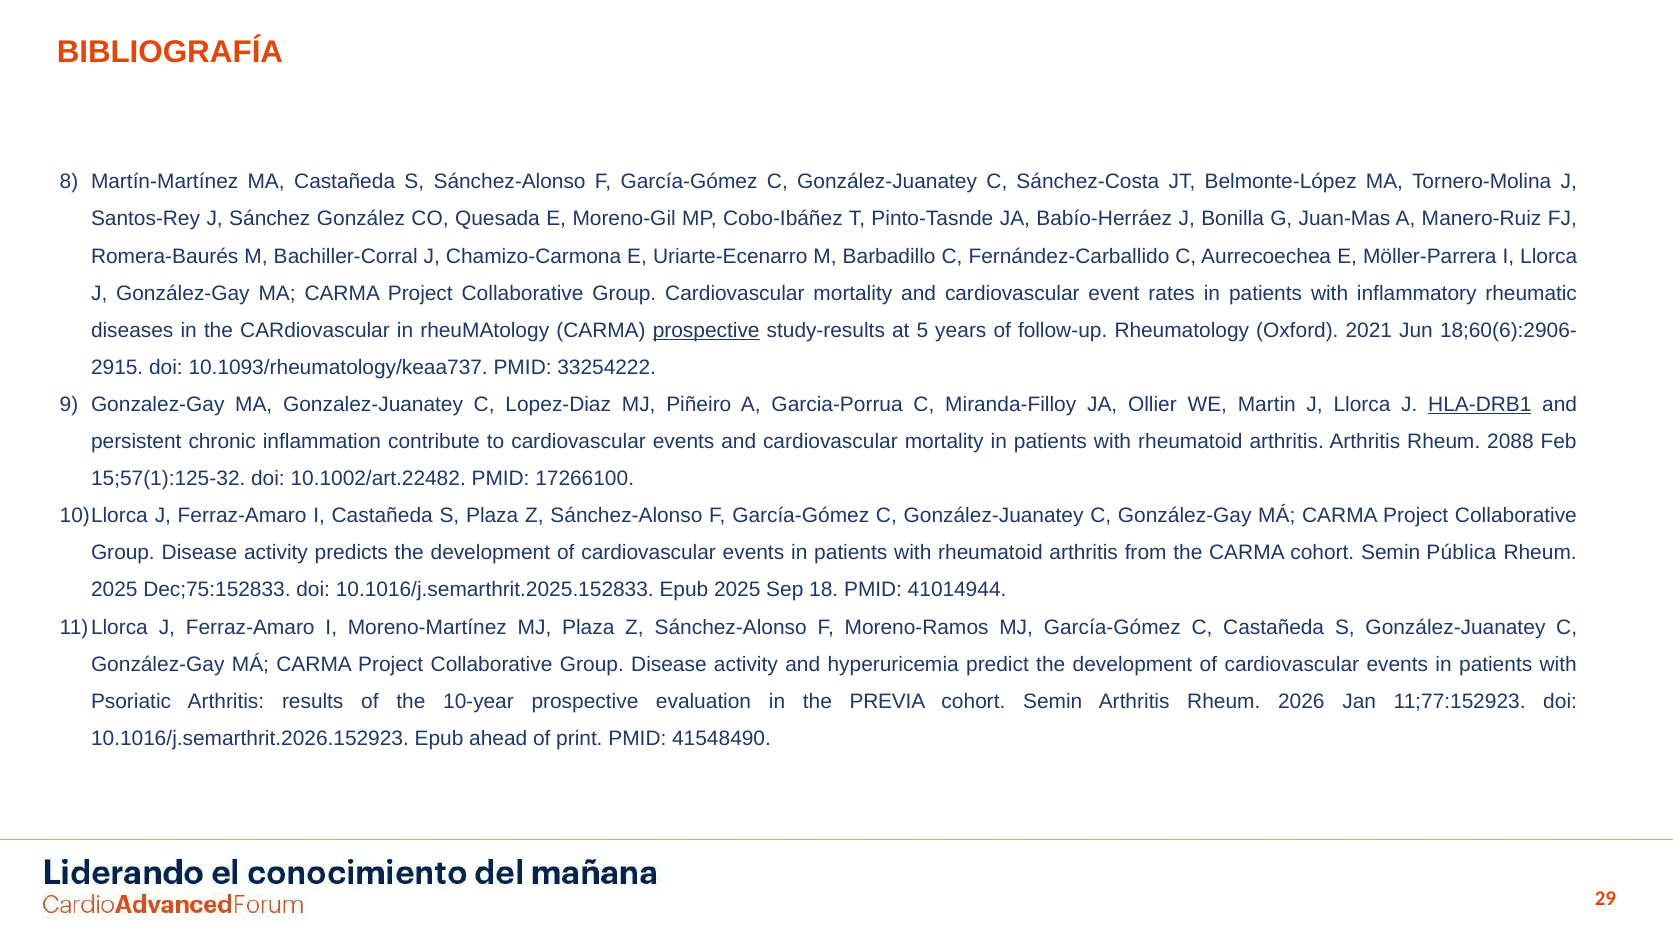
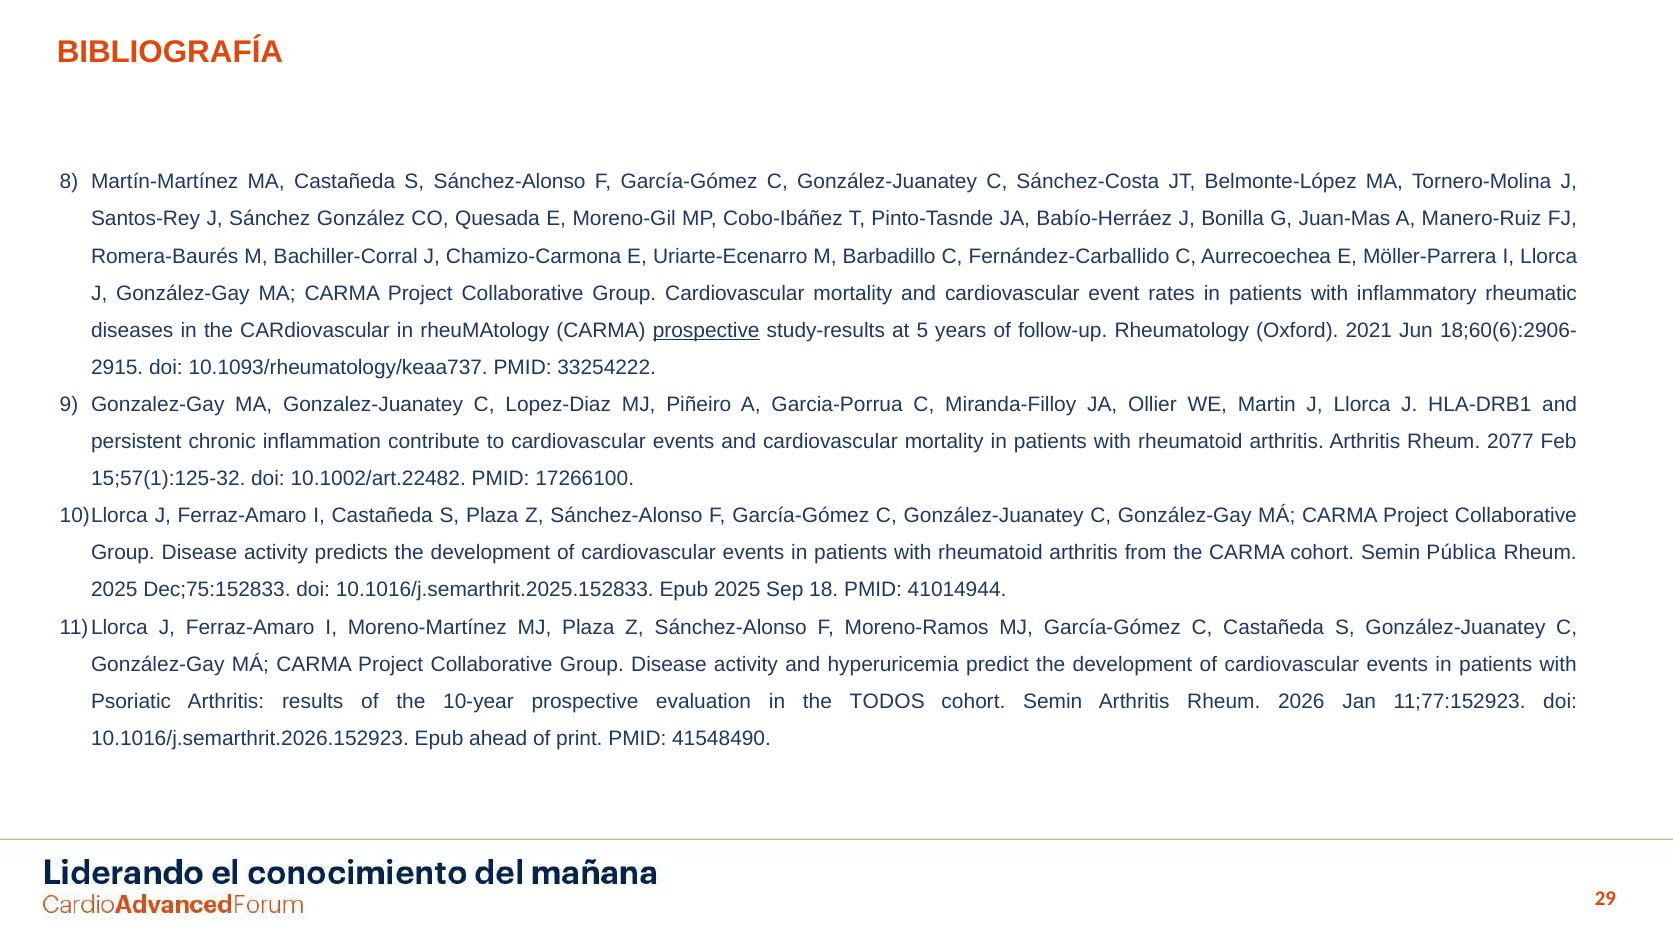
HLA-DRB1 underline: present -> none (1480, 405)
2088: 2088 -> 2077 (1510, 442)
PREVIA: PREVIA -> TODOS (887, 701)
